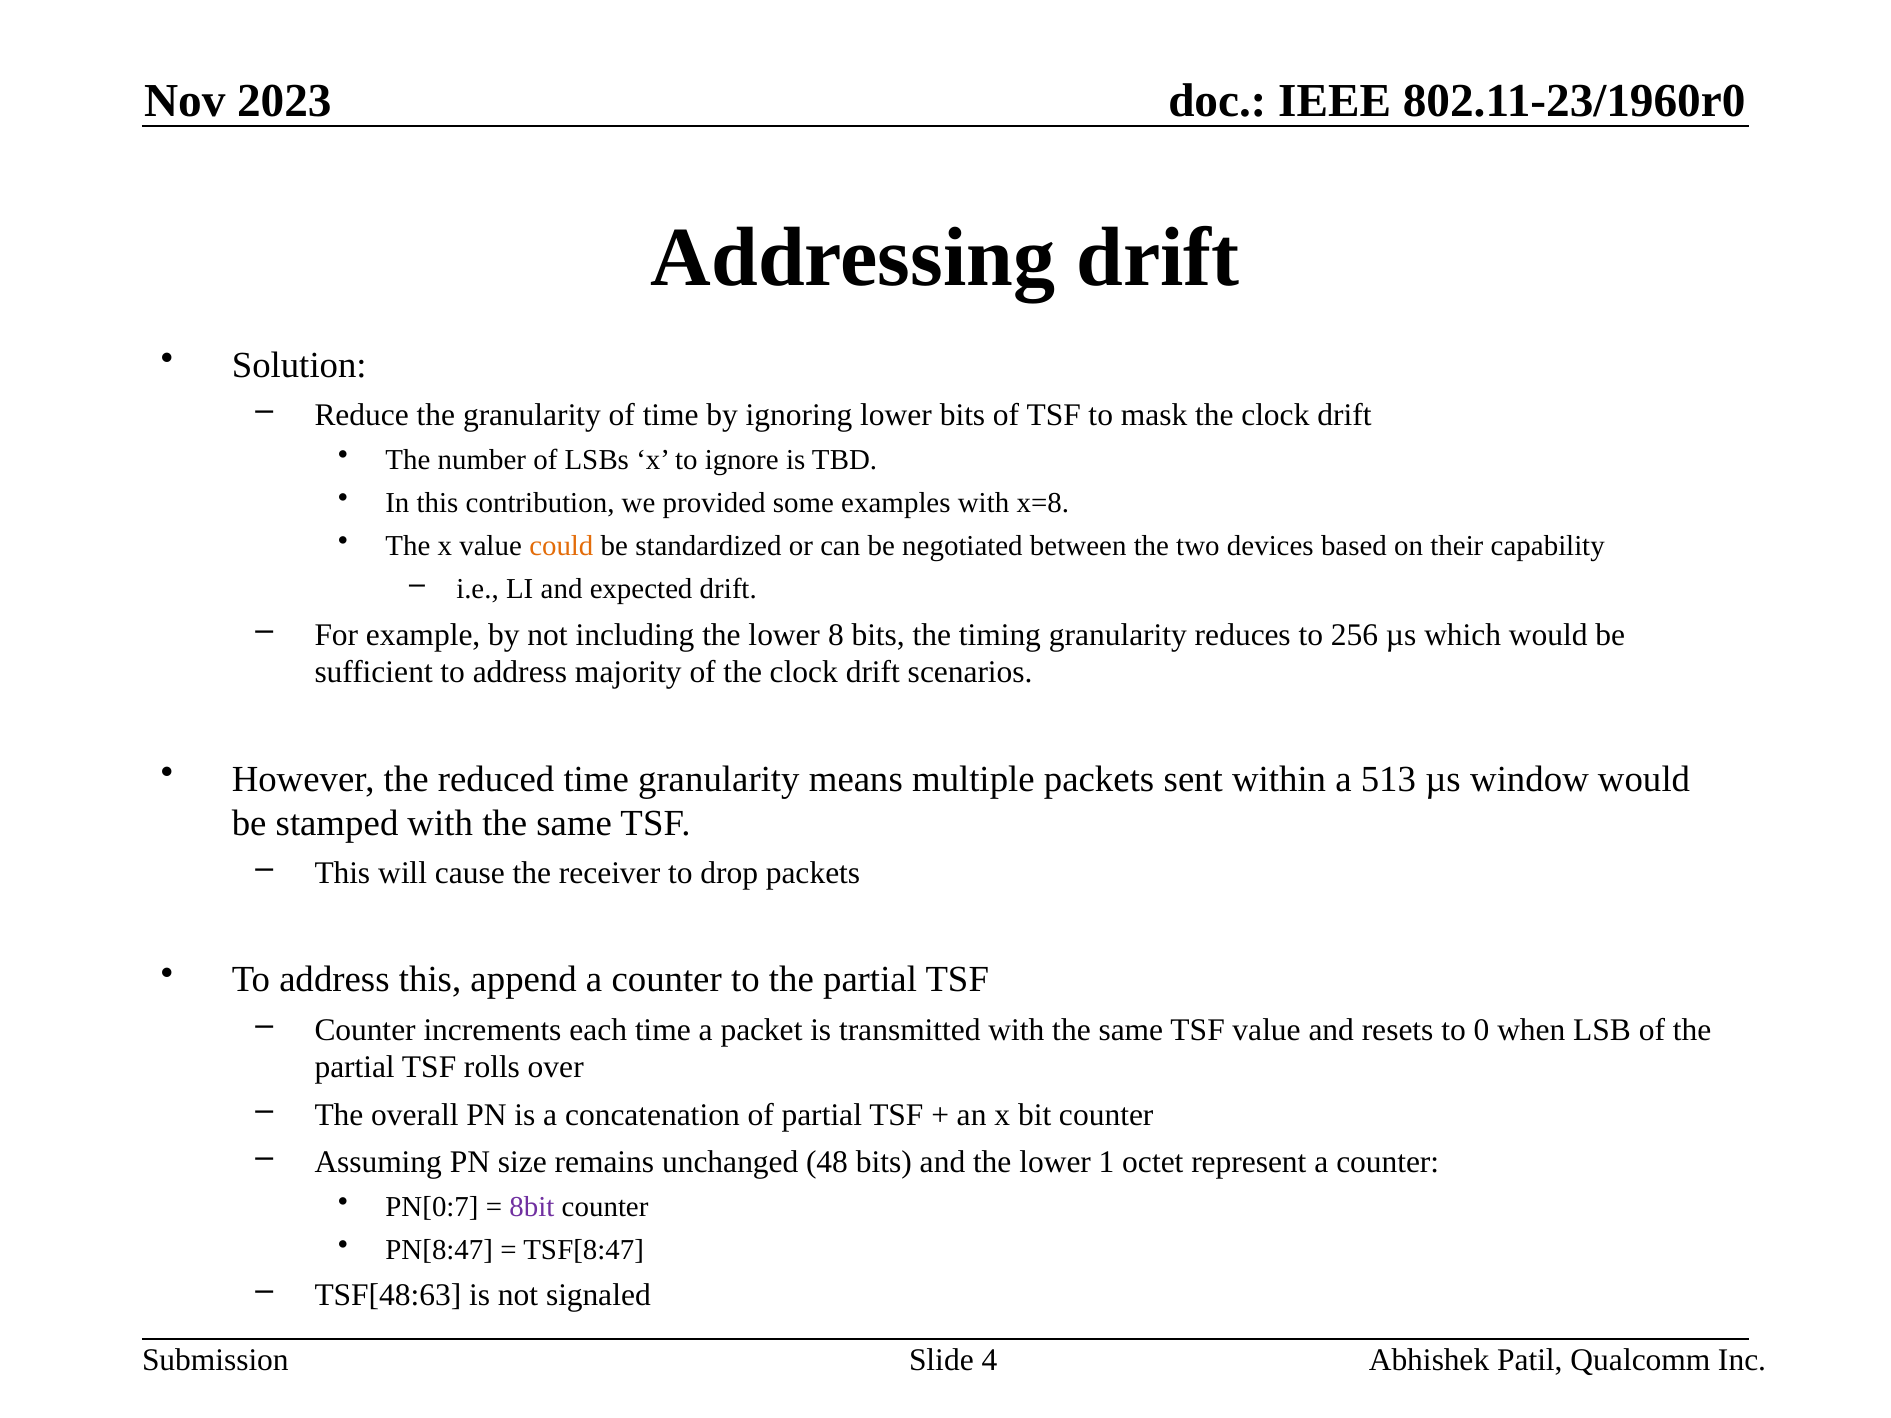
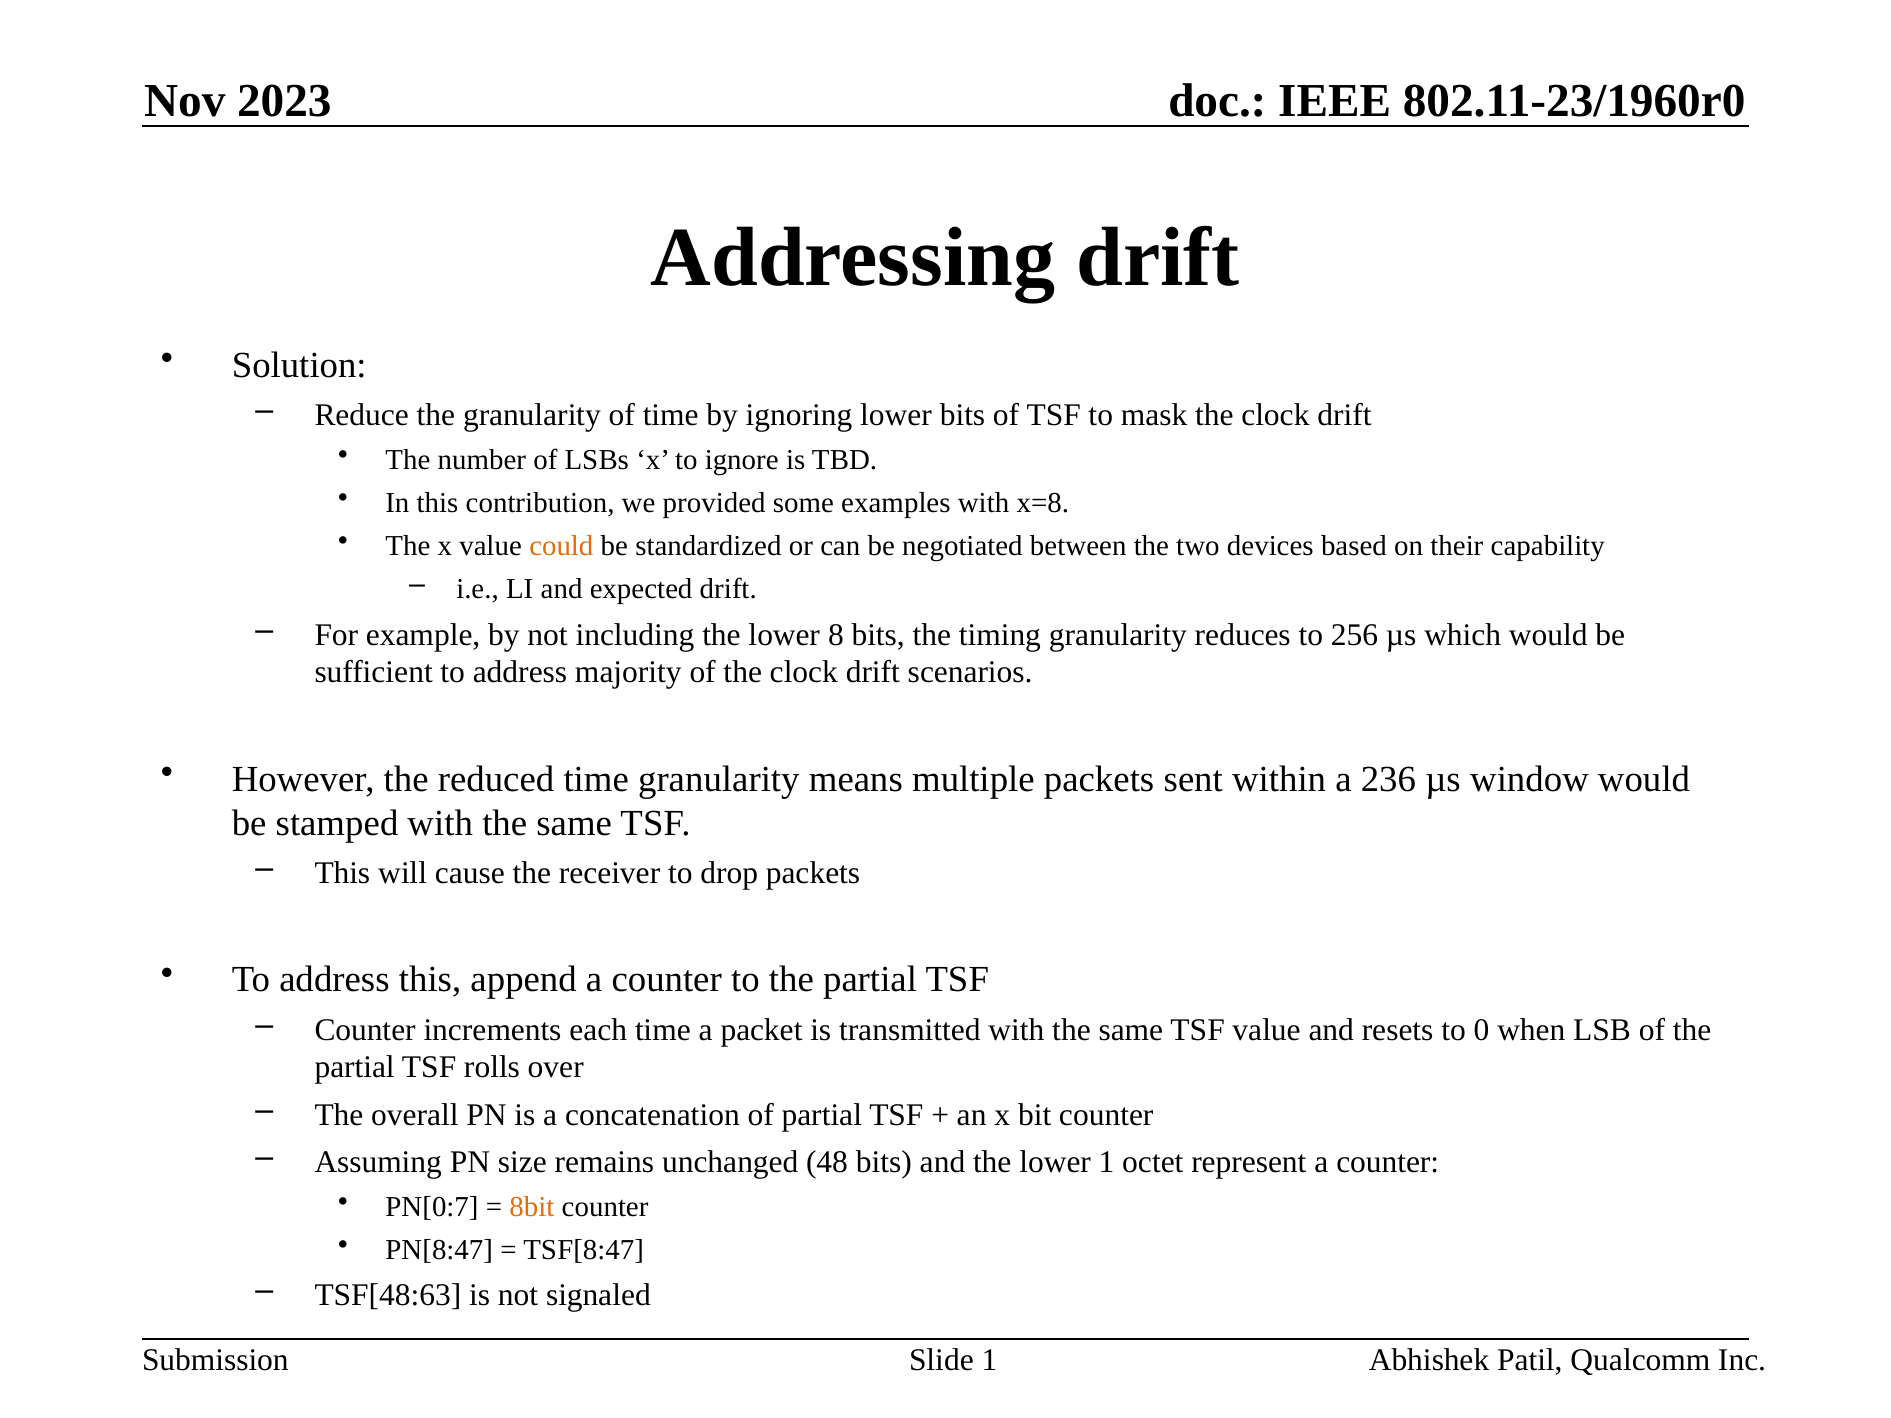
513: 513 -> 236 (1388, 779)
8bit colour: purple -> orange (532, 1207)
Slide 4: 4 -> 1 (990, 1360)
